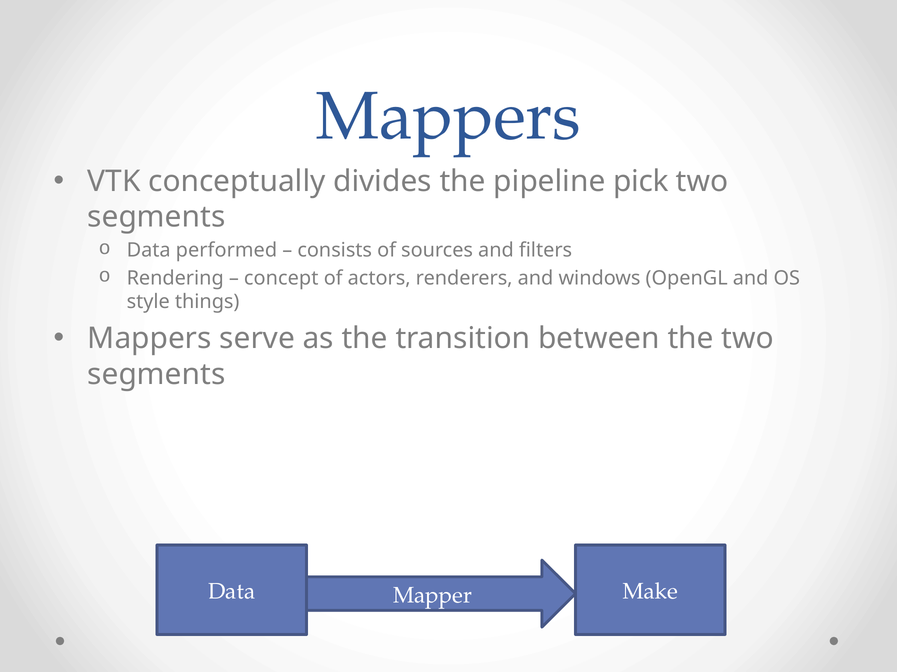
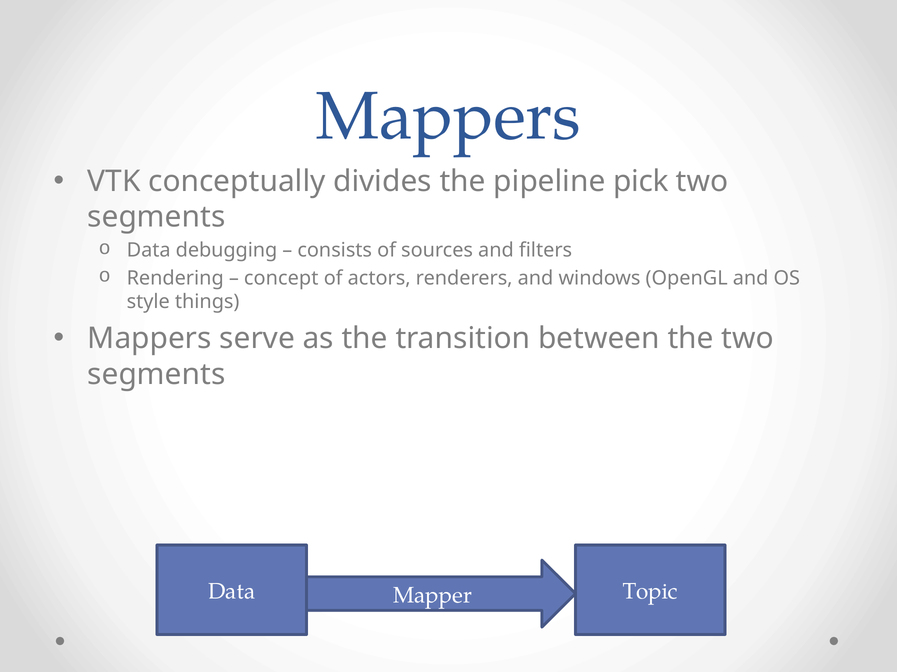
performed: performed -> debugging (227, 251)
Make: Make -> Topic (650, 592)
